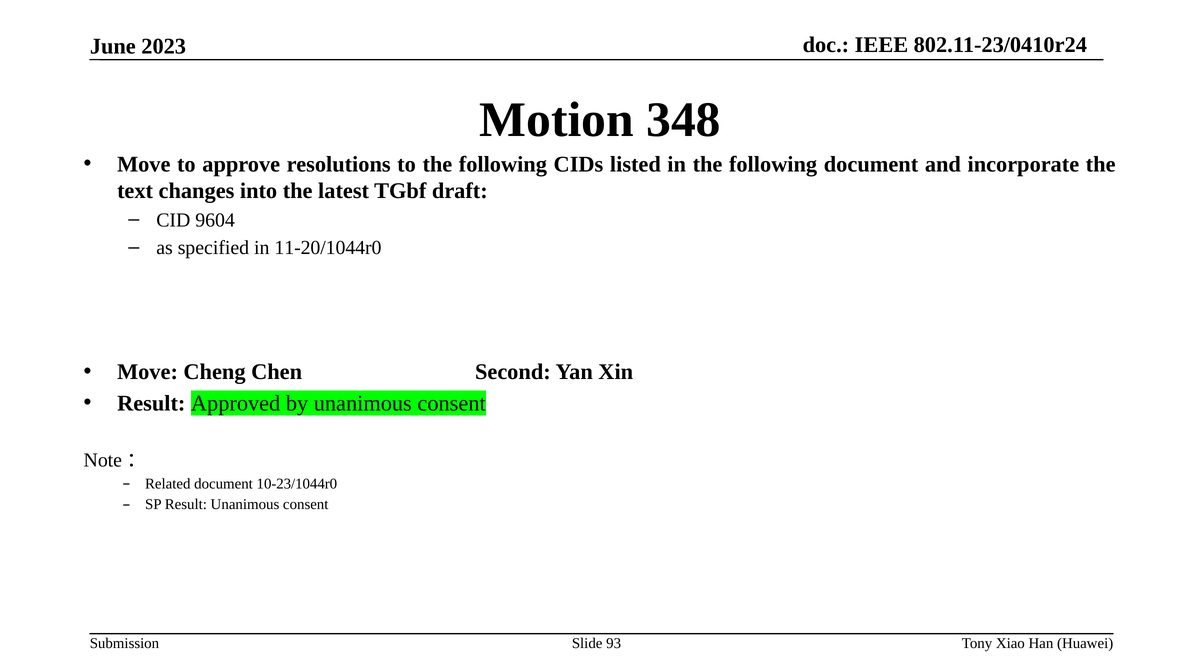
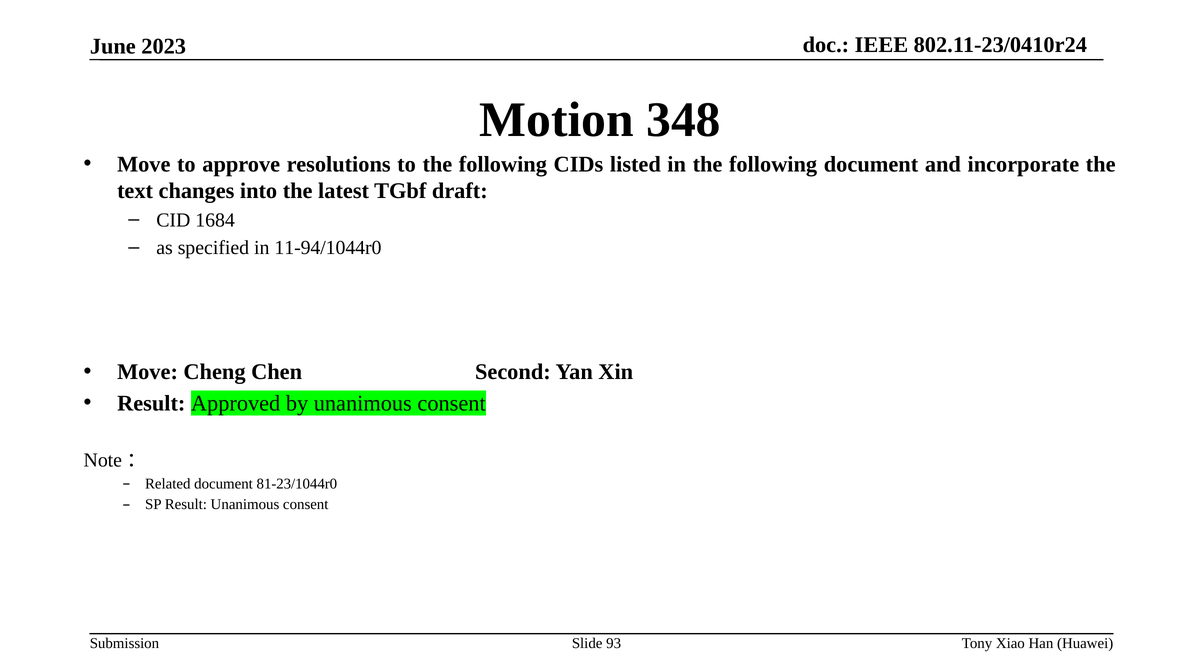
9604: 9604 -> 1684 (215, 220)
11-20/1044r0: 11-20/1044r0 -> 11-94/1044r0 (328, 248)
10-23/1044r0: 10-23/1044r0 -> 81-23/1044r0 (297, 484)
